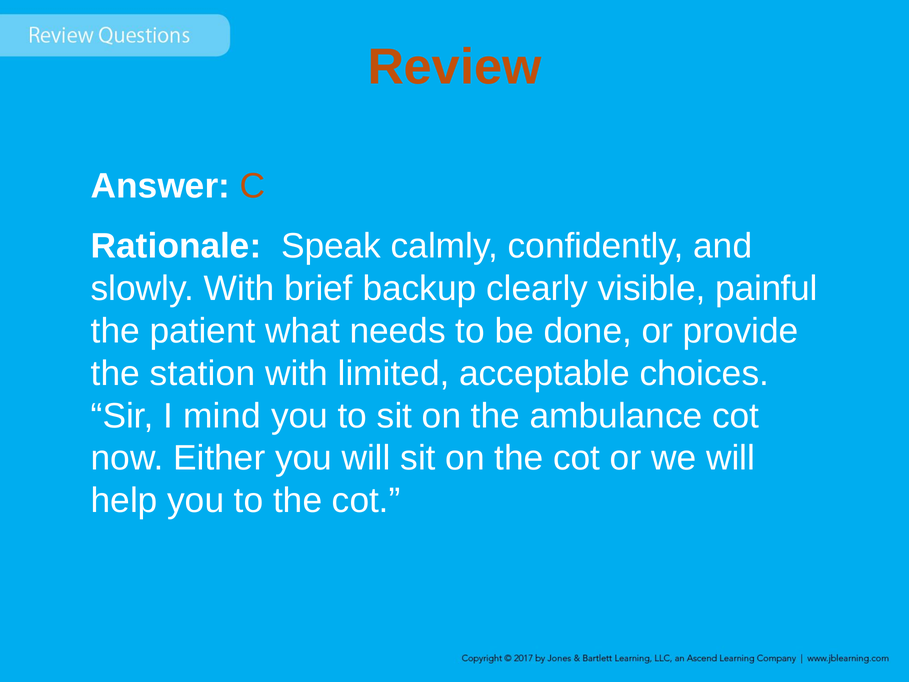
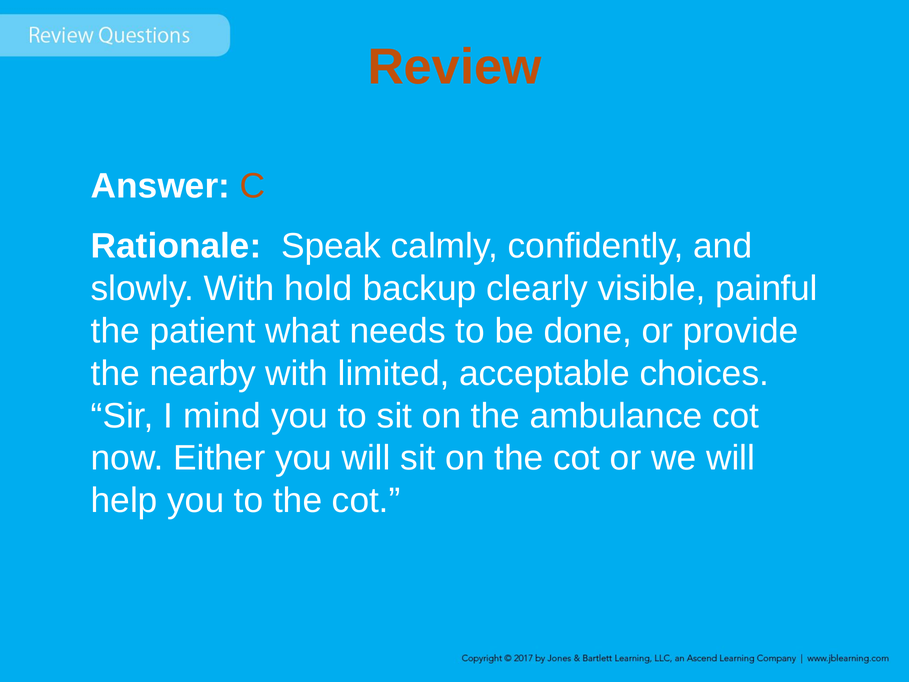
brief: brief -> hold (318, 288)
station: station -> nearby (203, 373)
